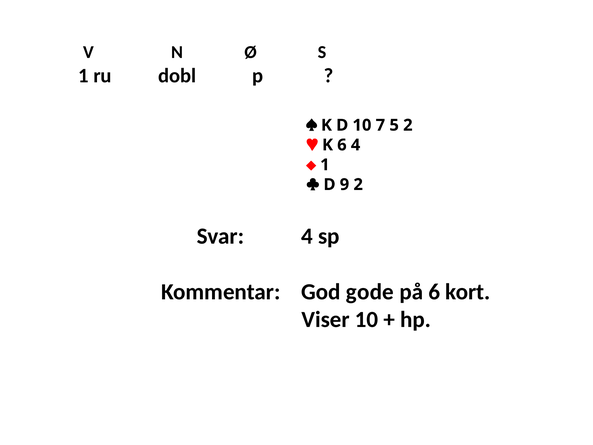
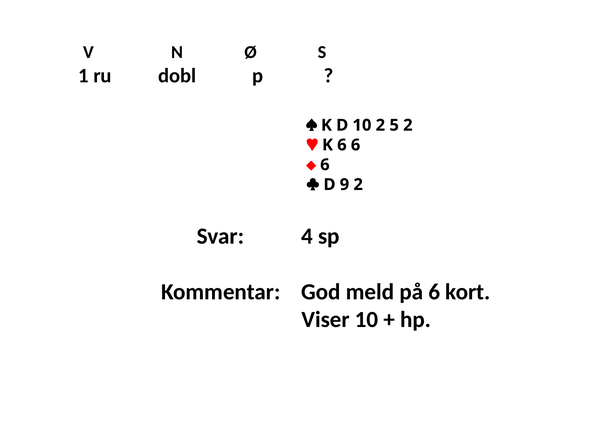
10 7: 7 -> 2 (380, 125)
6 4: 4 -> 6 (356, 145)
1: 1 -> 6 (325, 165)
gode: gode -> meld (370, 292)
